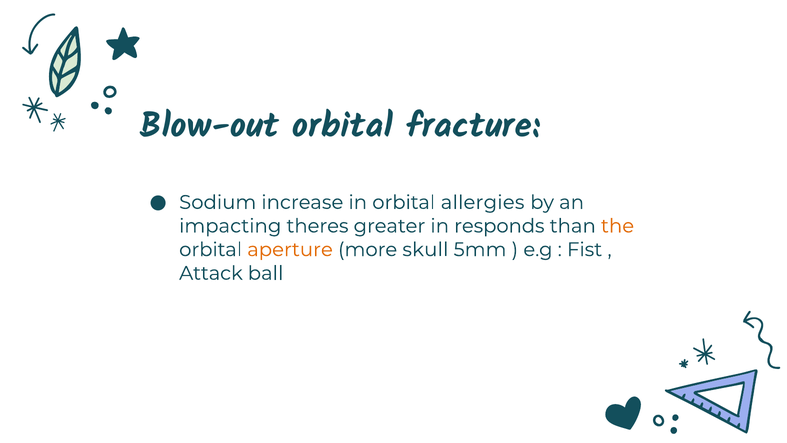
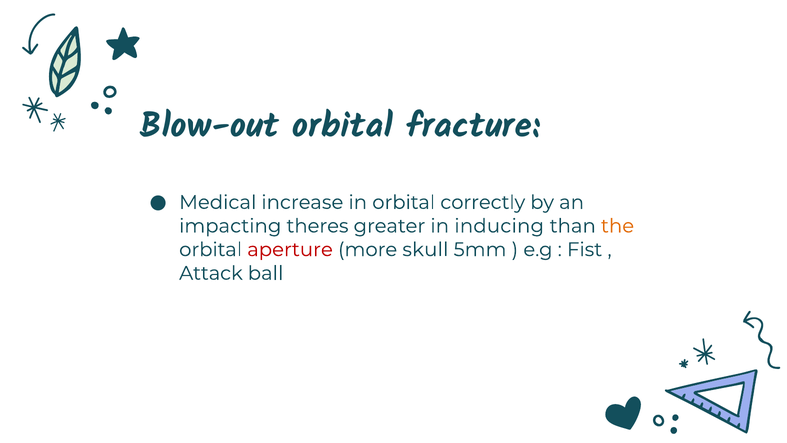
Sodium: Sodium -> Medical (218, 202)
allergies: allergies -> correctly (483, 202)
responds: responds -> inducing (499, 226)
aperture colour: orange -> red (290, 249)
